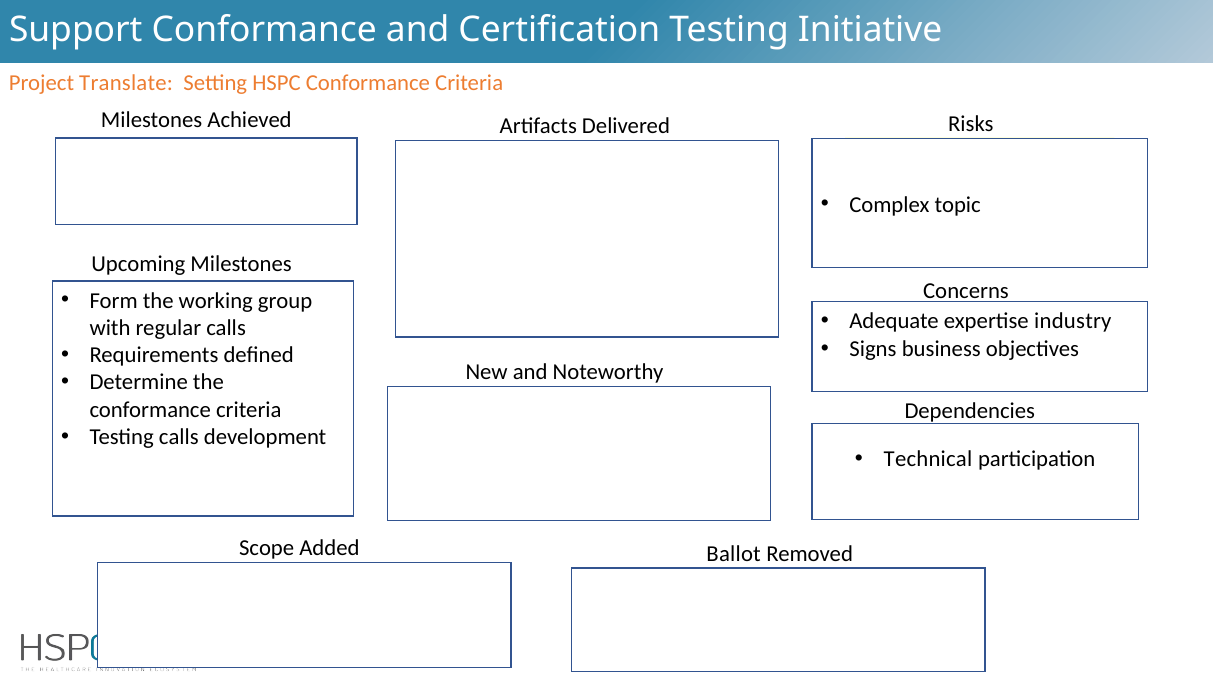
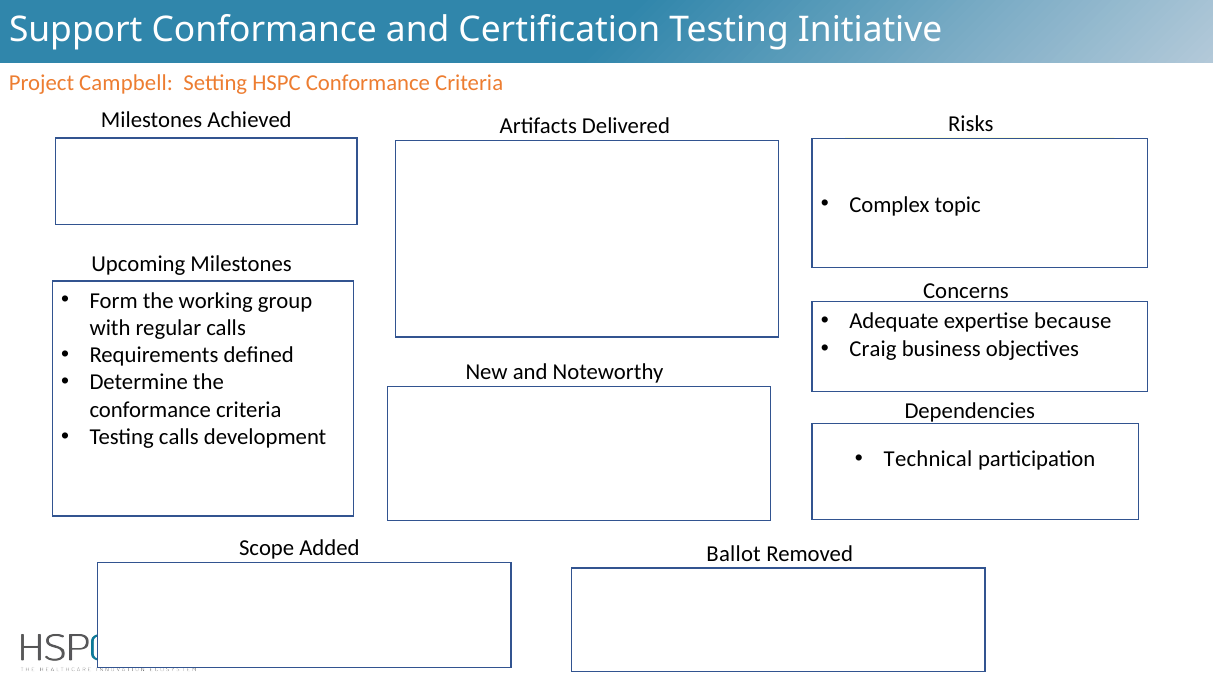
Translate: Translate -> Campbell (126, 83)
industry: industry -> because (1073, 322)
Signs: Signs -> Craig (873, 349)
